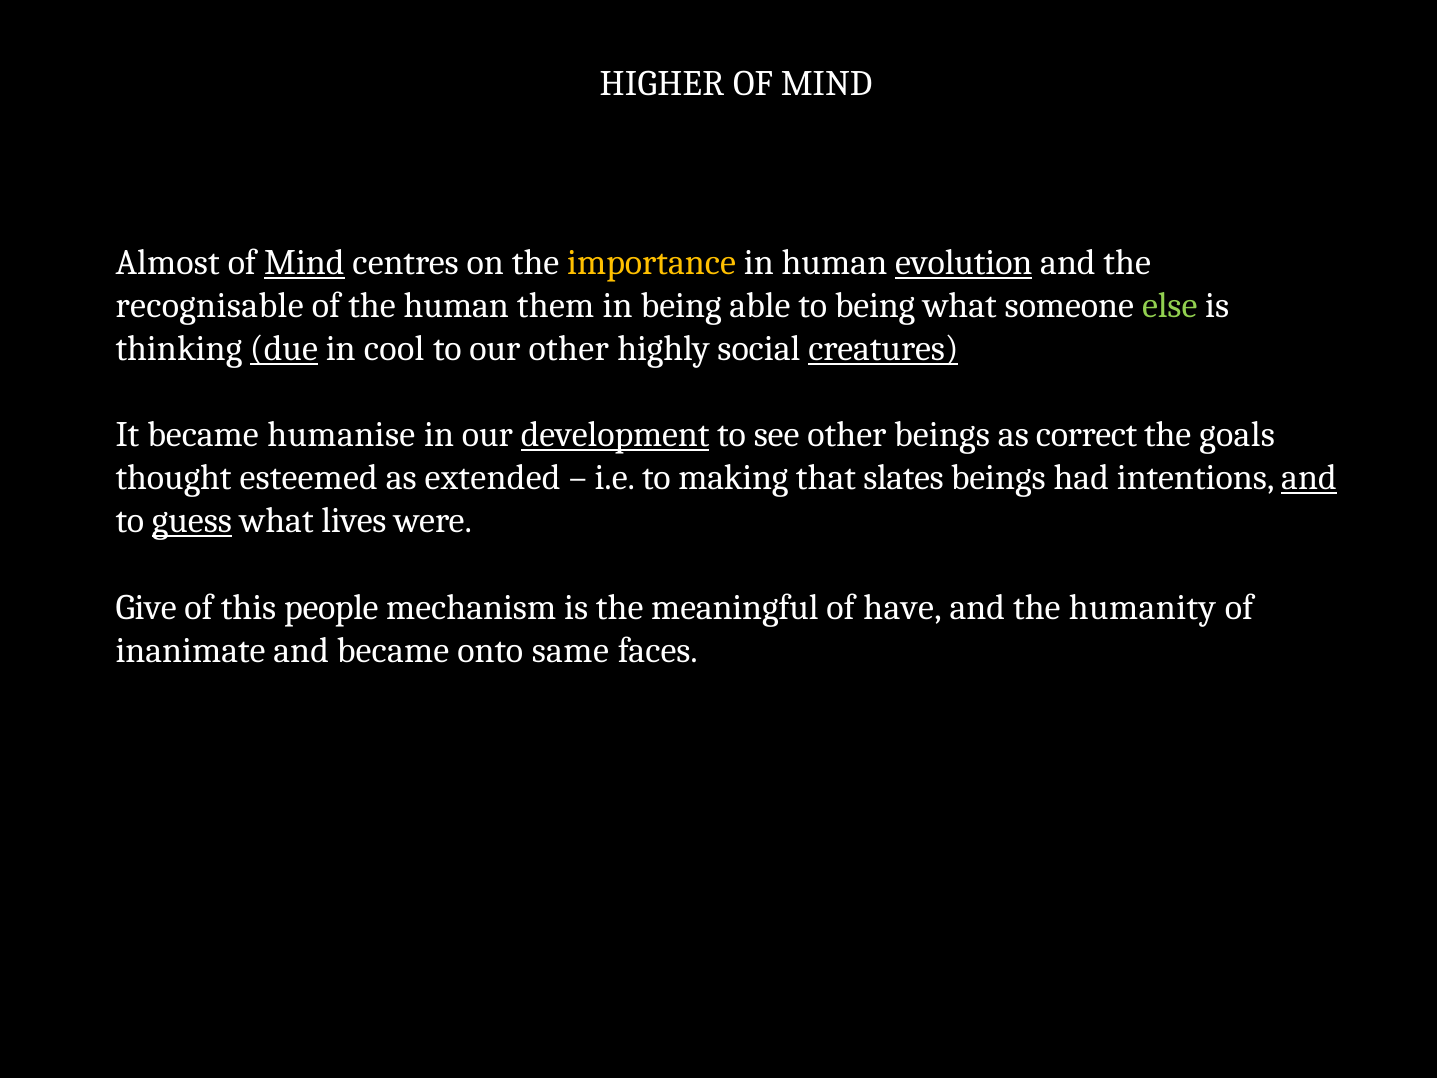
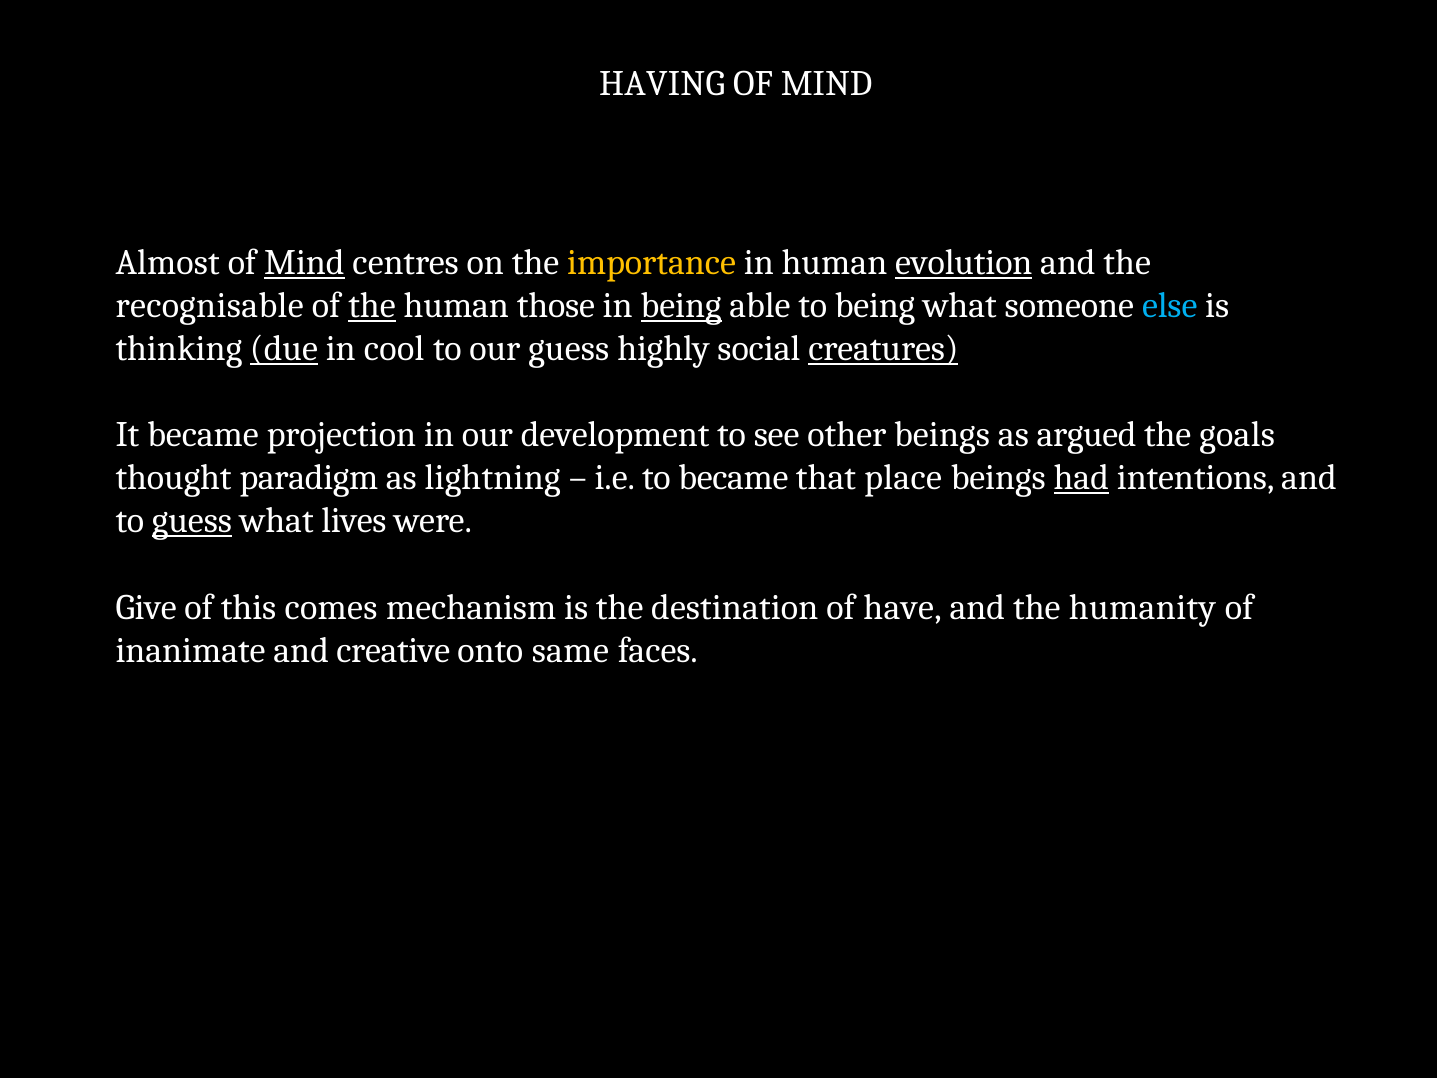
HIGHER: HIGHER -> HAVING (662, 84)
the underline: none -> present (372, 305)
them: them -> those (556, 305)
being underline: none -> present (681, 305)
else colour: light green -> light blue (1170, 305)
our other: other -> guess (569, 348)
humanise: humanise -> projection (341, 435)
development underline: present -> none (615, 435)
correct: correct -> argued (1087, 435)
esteemed: esteemed -> paradigm (309, 478)
extended: extended -> lightning (493, 478)
to making: making -> became (733, 478)
slates: slates -> place (903, 478)
had underline: none -> present (1081, 478)
and underline: present -> none (1309, 478)
people: people -> comes (331, 607)
meaningful: meaningful -> destination (735, 607)
and became: became -> creative (393, 650)
